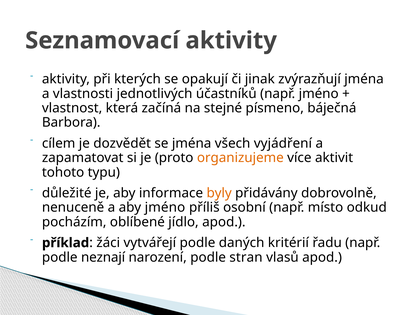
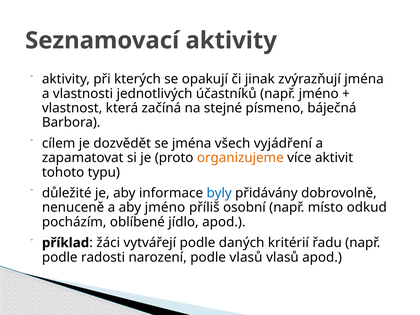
byly colour: orange -> blue (219, 193)
neznají: neznají -> radosti (103, 257)
podle stran: stran -> vlasů (246, 257)
